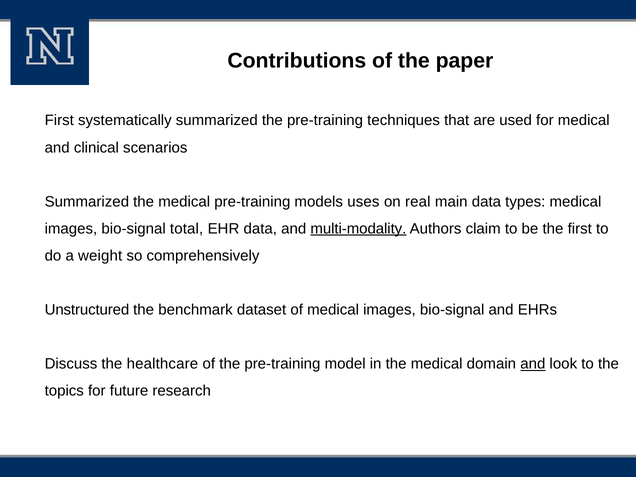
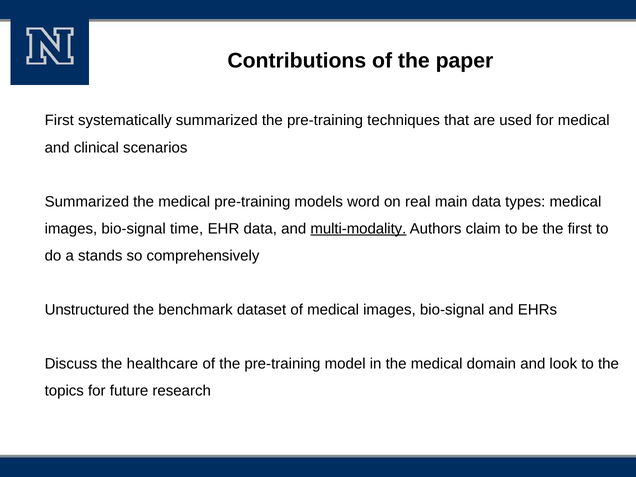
uses: uses -> word (363, 202)
total: total -> time (187, 229)
weight: weight -> stands (100, 256)
and underline: present -> none (533, 364)
